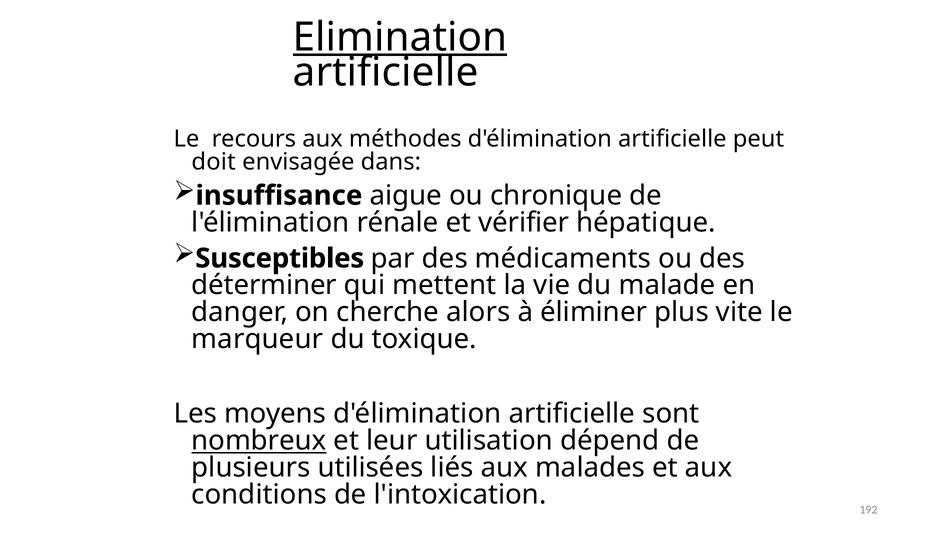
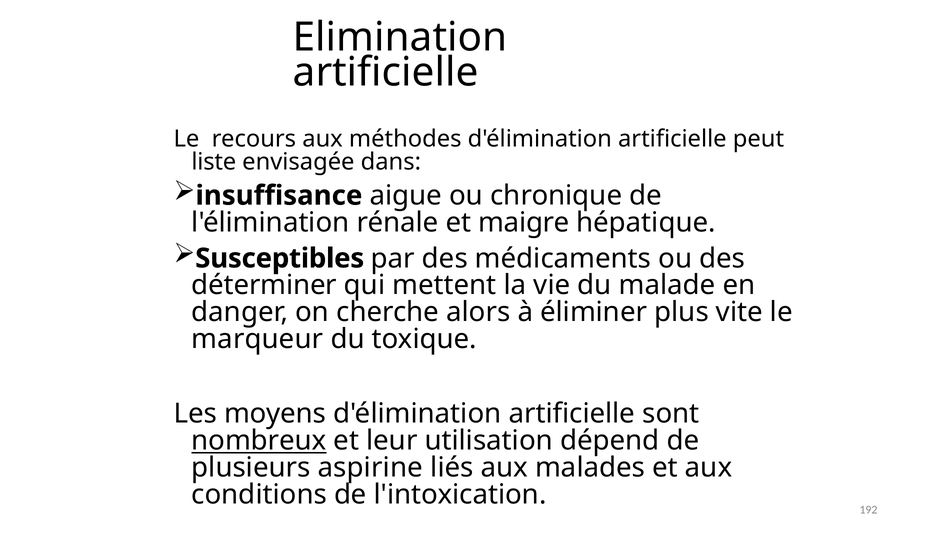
Elimination underline: present -> none (400, 37)
doit: doit -> liste (214, 162)
vérifier: vérifier -> maigre (524, 223)
utilisées: utilisées -> aspirine (370, 468)
